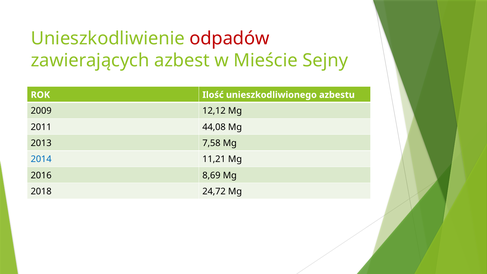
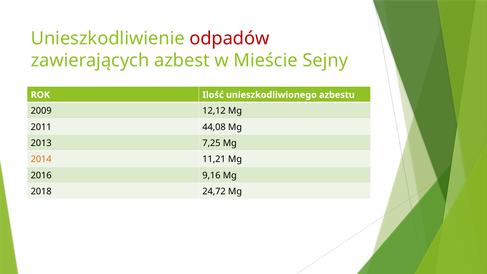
7,58: 7,58 -> 7,25 (211, 143)
2014 colour: blue -> orange (41, 159)
8,69: 8,69 -> 9,16 (211, 175)
